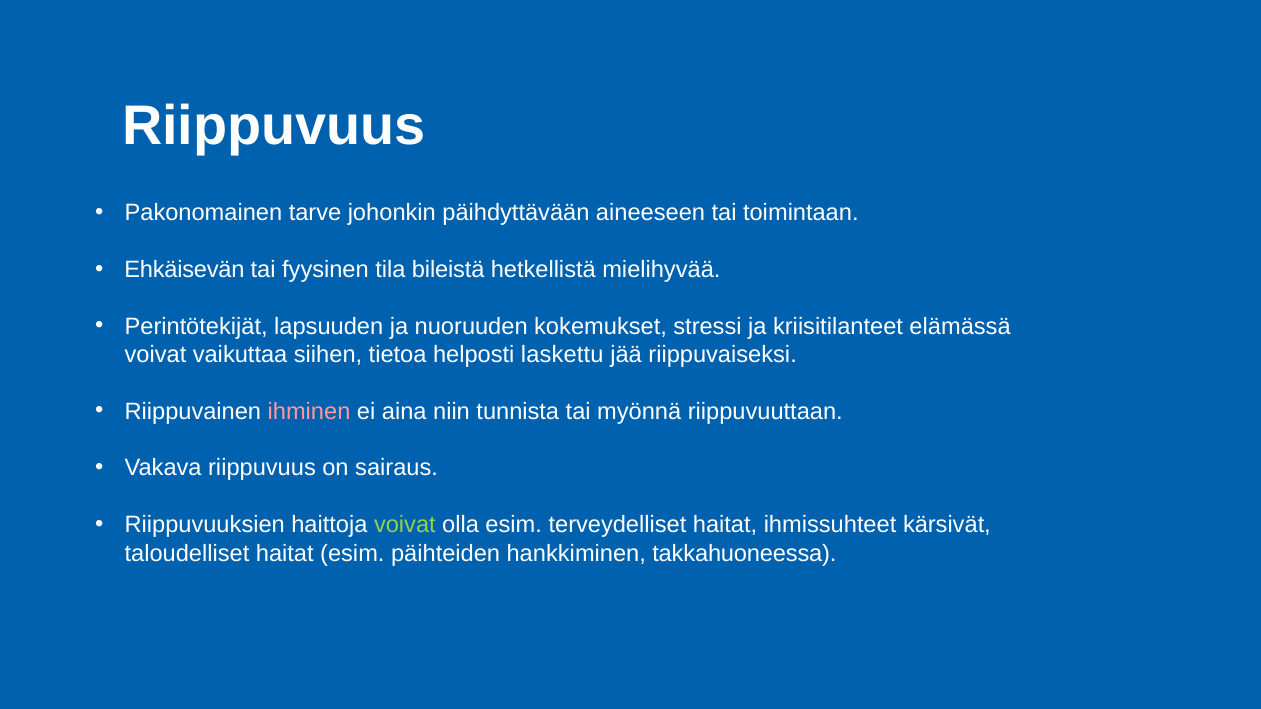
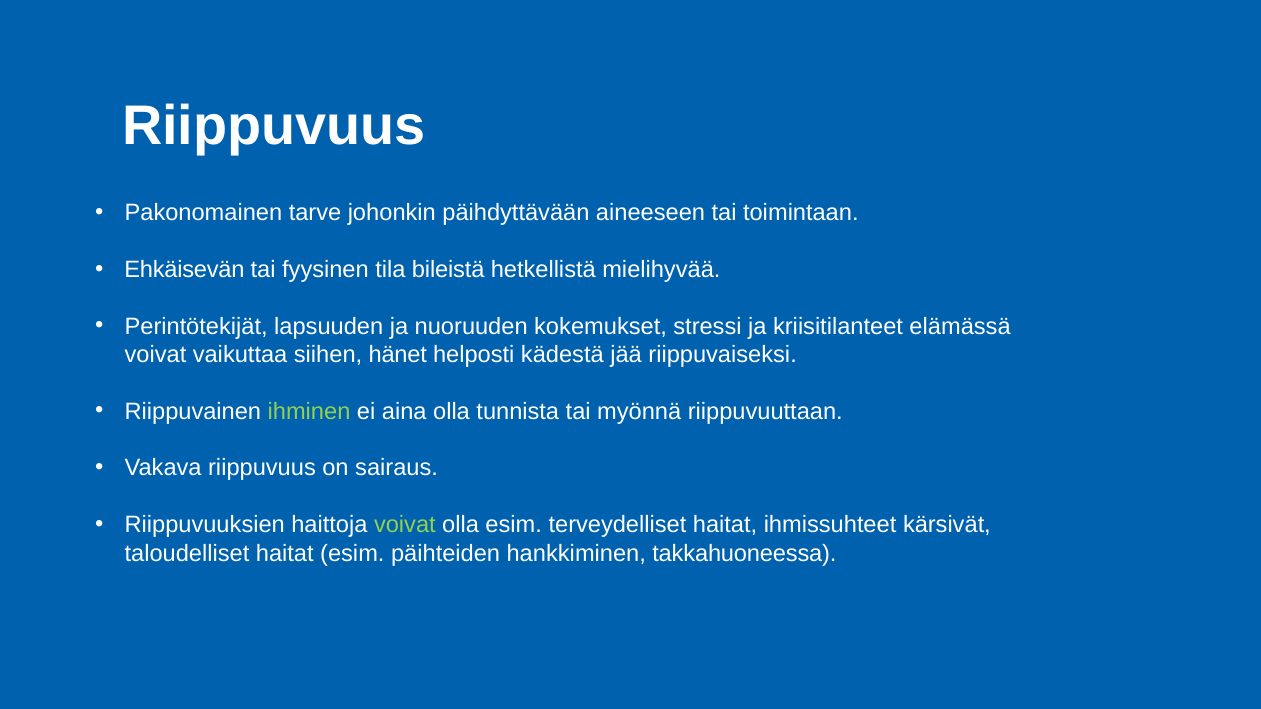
tietoa: tietoa -> hänet (398, 355)
laskettu: laskettu -> kädestä (562, 355)
ihminen colour: pink -> light green (309, 412)
aina niin: niin -> olla (452, 412)
